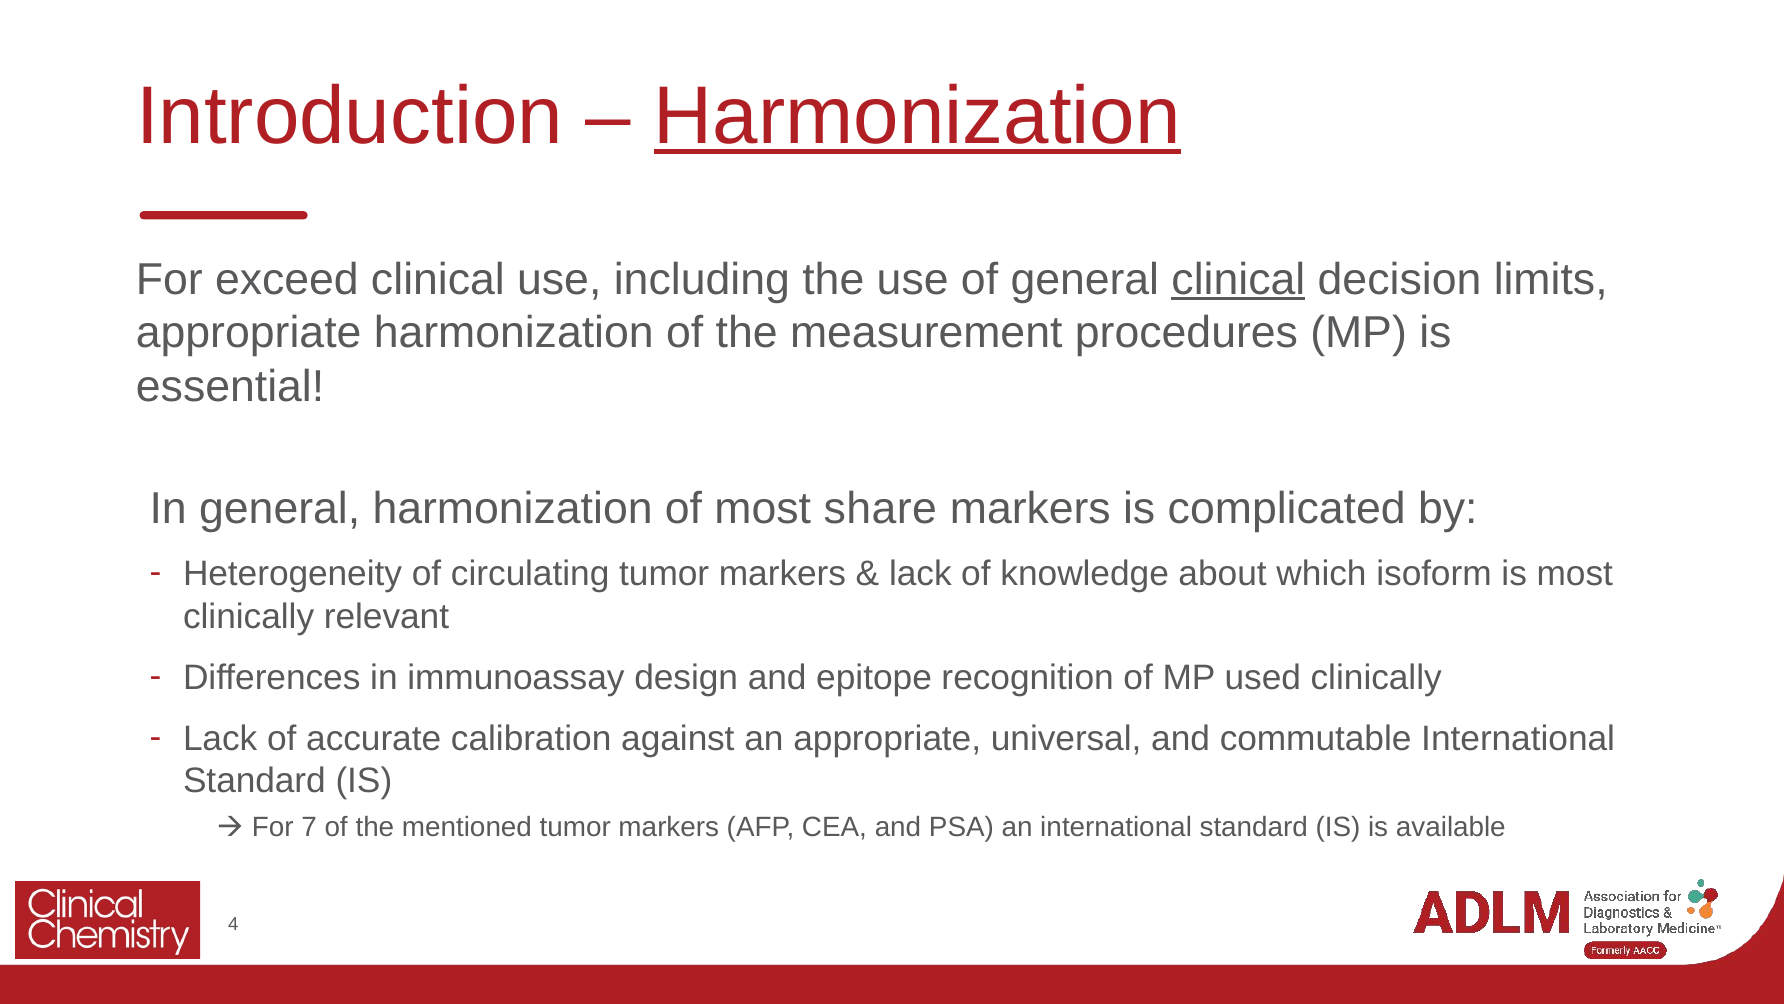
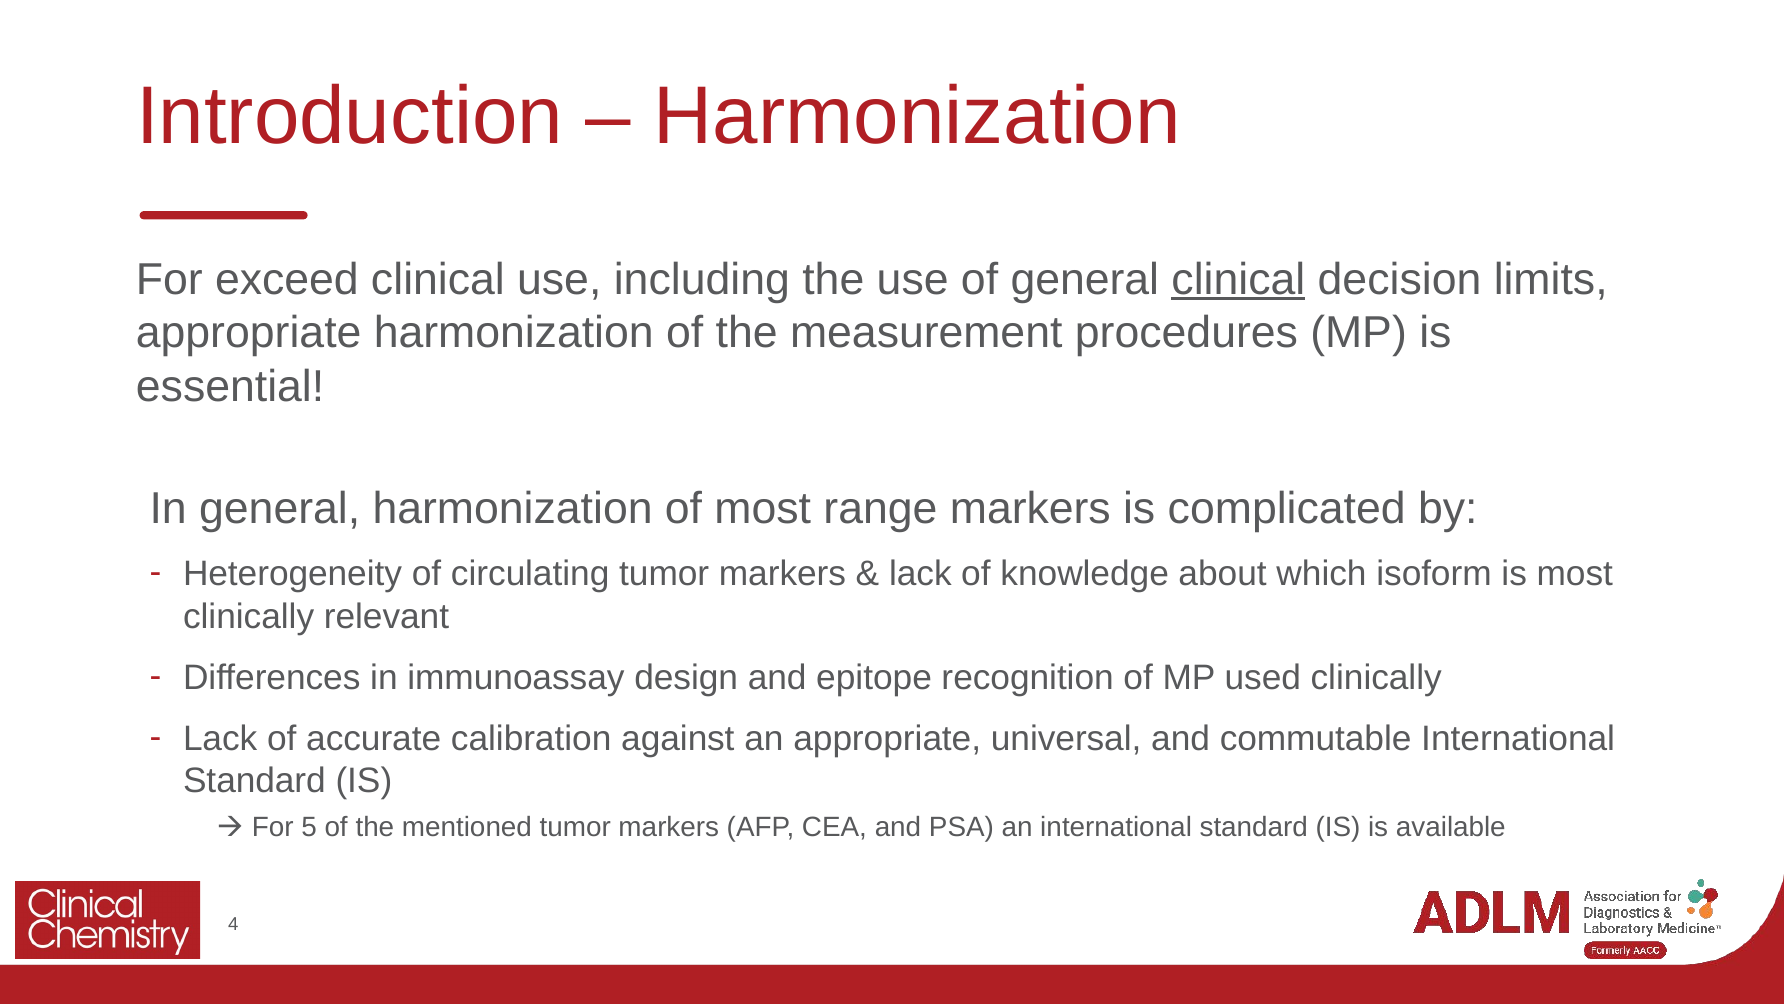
Harmonization underline: present -> none (917, 116)
share: share -> range (880, 508)
7: 7 -> 5 (309, 827)
